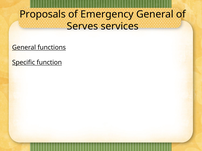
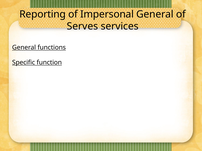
Proposals: Proposals -> Reporting (43, 14)
Emergency: Emergency -> Impersonal (107, 14)
